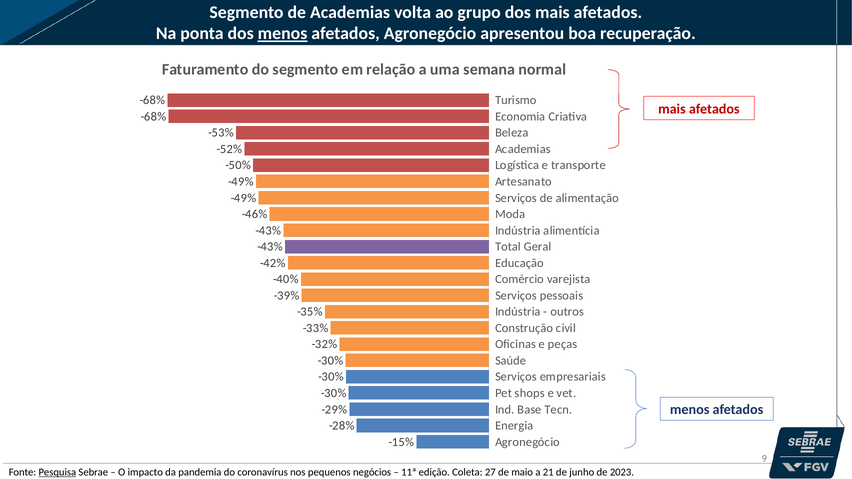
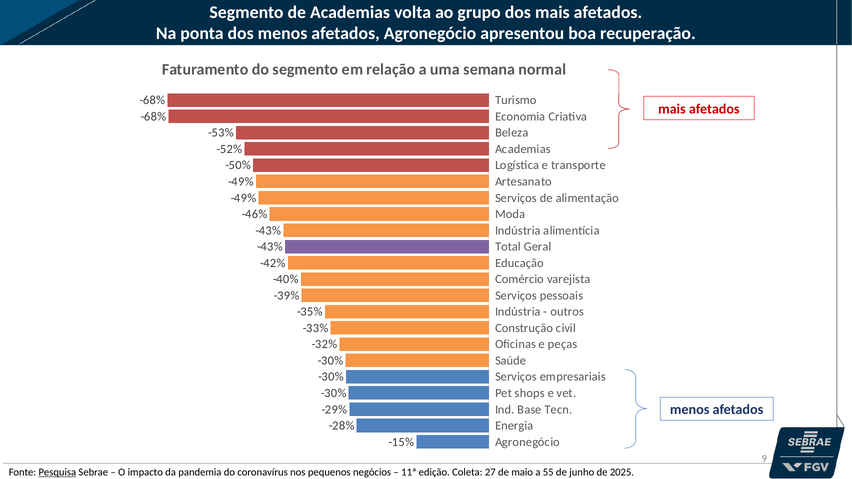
menos underline: present -> none (283, 34)
21: 21 -> 55 (548, 472)
2023: 2023 -> 2025 (622, 472)
